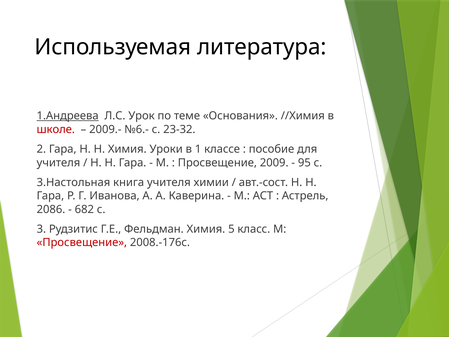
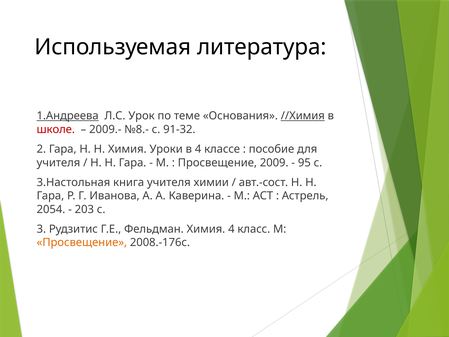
//Химия underline: none -> present (303, 116)
№6.-: №6.- -> №8.- (137, 129)
23-32: 23-32 -> 91-32 (179, 129)
в 1: 1 -> 4 (198, 149)
2086: 2086 -> 2054 (51, 209)
682: 682 -> 203 (84, 209)
Химия 5: 5 -> 4 (231, 229)
Просвещение colour: red -> orange (82, 242)
